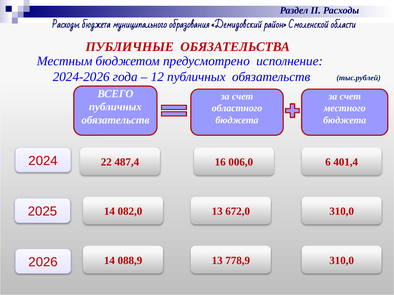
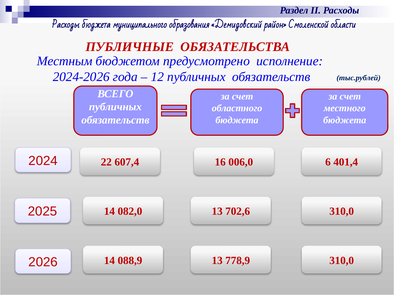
487,4: 487,4 -> 607,4 (127, 162)
672,0: 672,0 -> 702,6 (238, 212)
